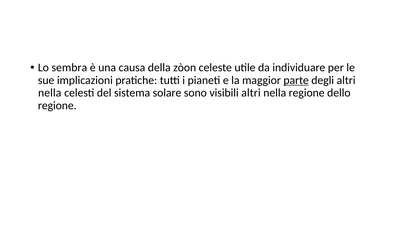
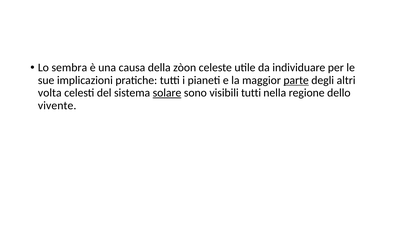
nella: nella -> volta (50, 93)
solare underline: none -> present (167, 93)
visibili altri: altri -> tutti (251, 93)
regione: regione -> vivente (57, 105)
